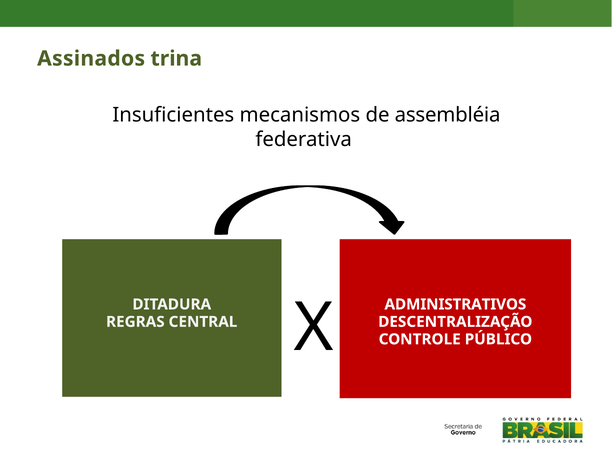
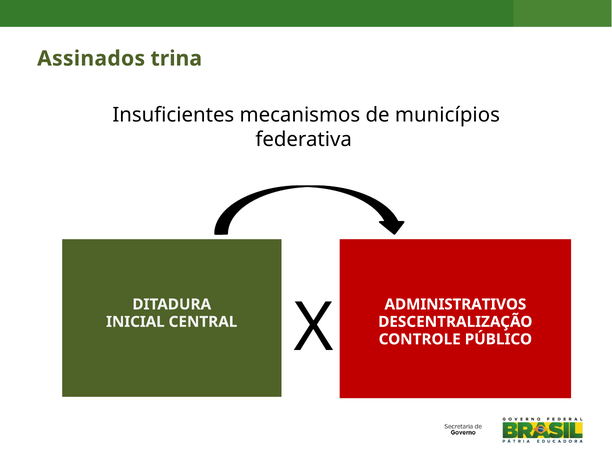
assembléia: assembléia -> municípios (447, 115)
REGRAS: REGRAS -> INICIAL (135, 322)
